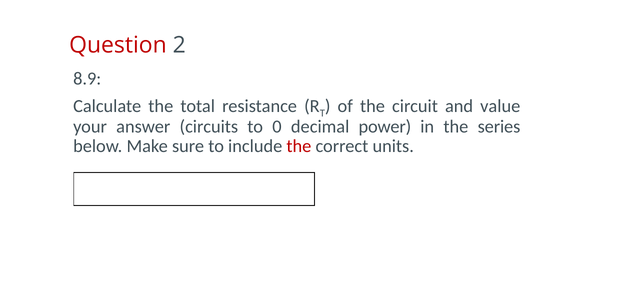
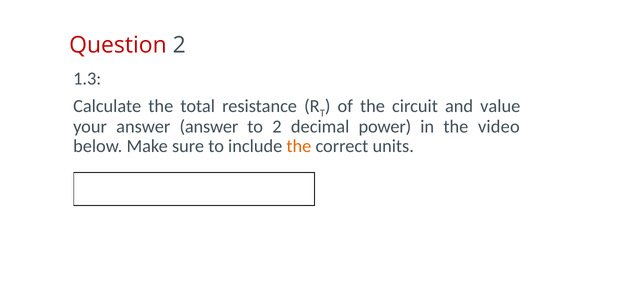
8.9: 8.9 -> 1.3 (87, 78)
answer circuits: circuits -> answer (209, 126)
to 0: 0 -> 2 (277, 126)
series: series -> video (499, 126)
the colour: red -> orange (299, 146)
